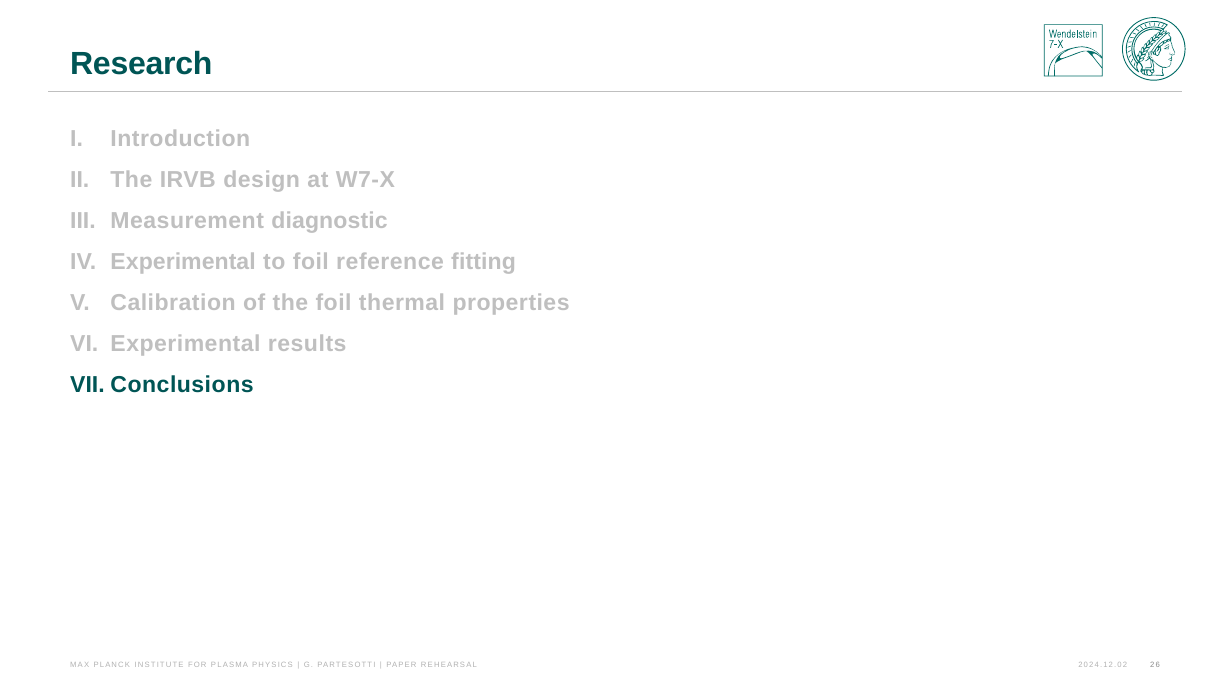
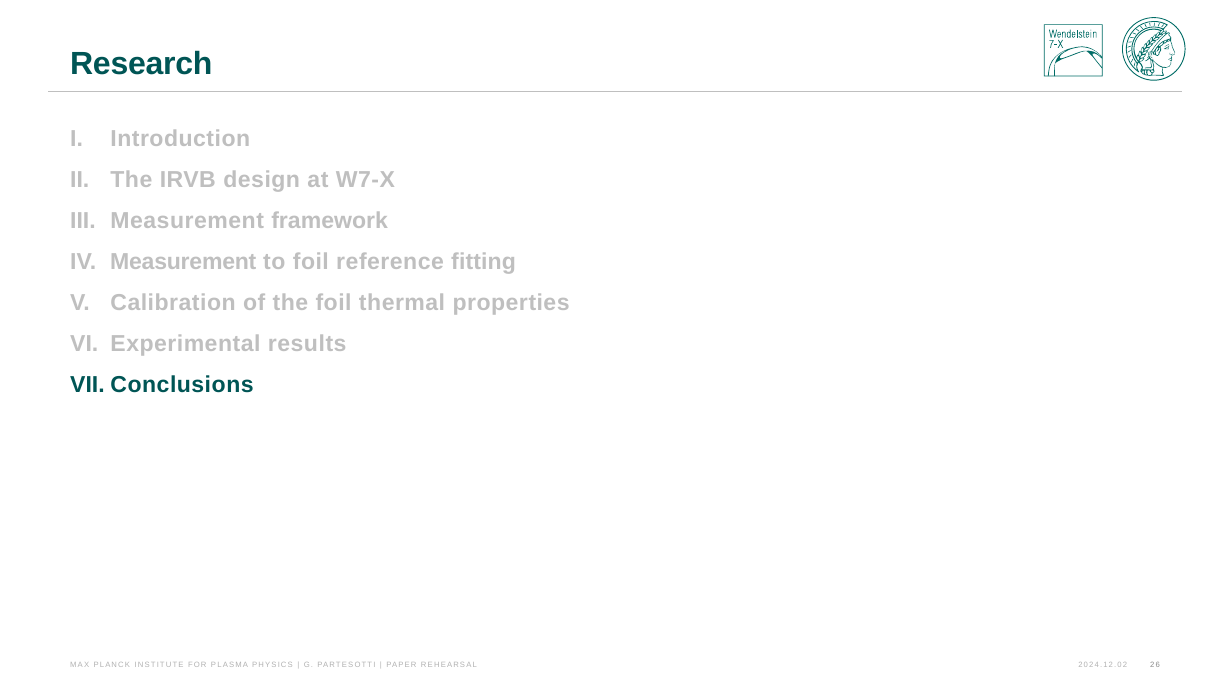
diagnostic: diagnostic -> framework (330, 221)
Experimental: Experimental -> Measurement (183, 262)
